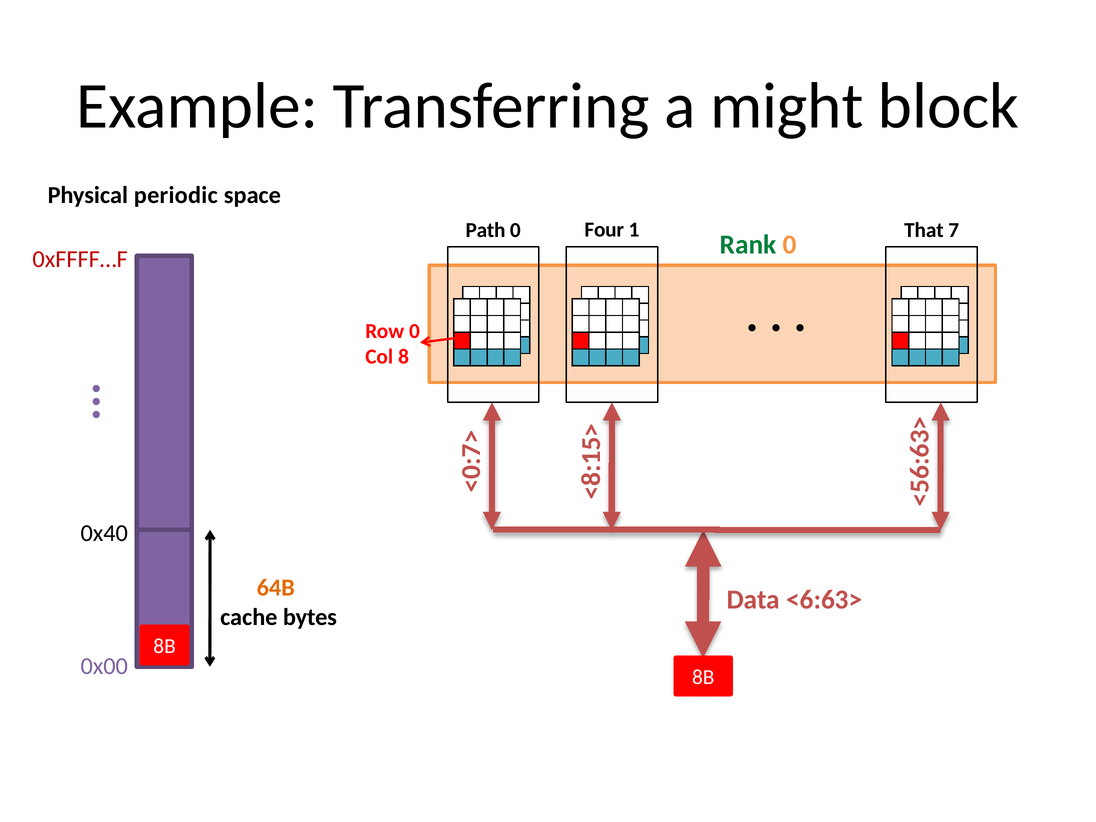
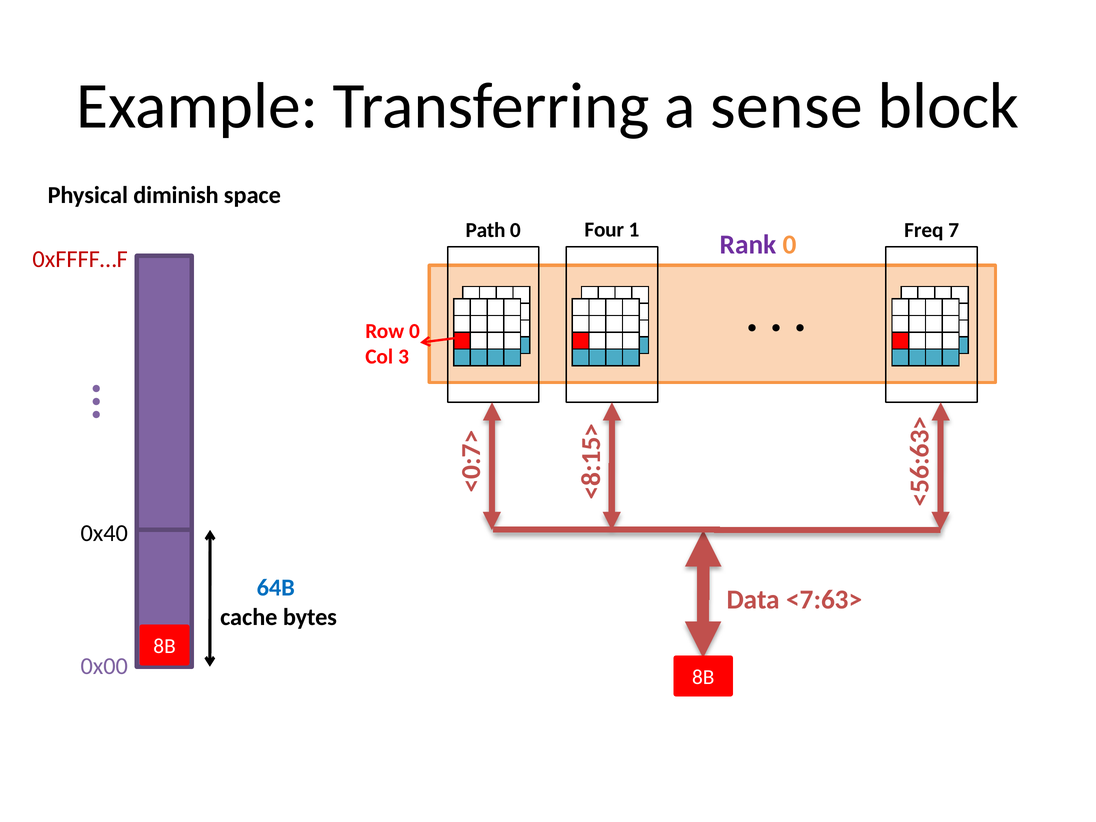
might: might -> sense (786, 106)
periodic: periodic -> diminish (176, 195)
That: That -> Freq (924, 230)
Rank colour: green -> purple (748, 245)
Col 8: 8 -> 3 (404, 357)
64B colour: orange -> blue (276, 588)
<6:63>: <6:63> -> <7:63> (824, 599)
